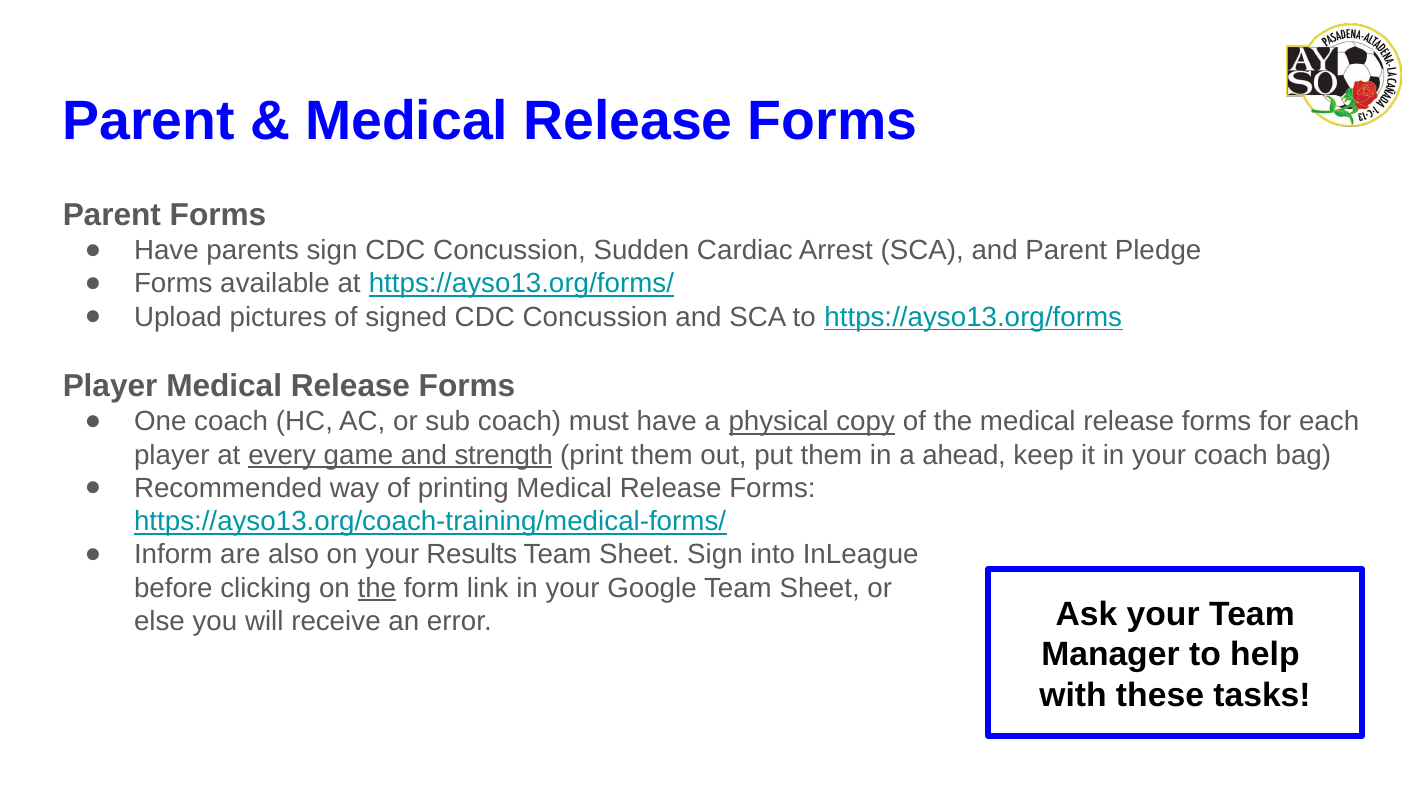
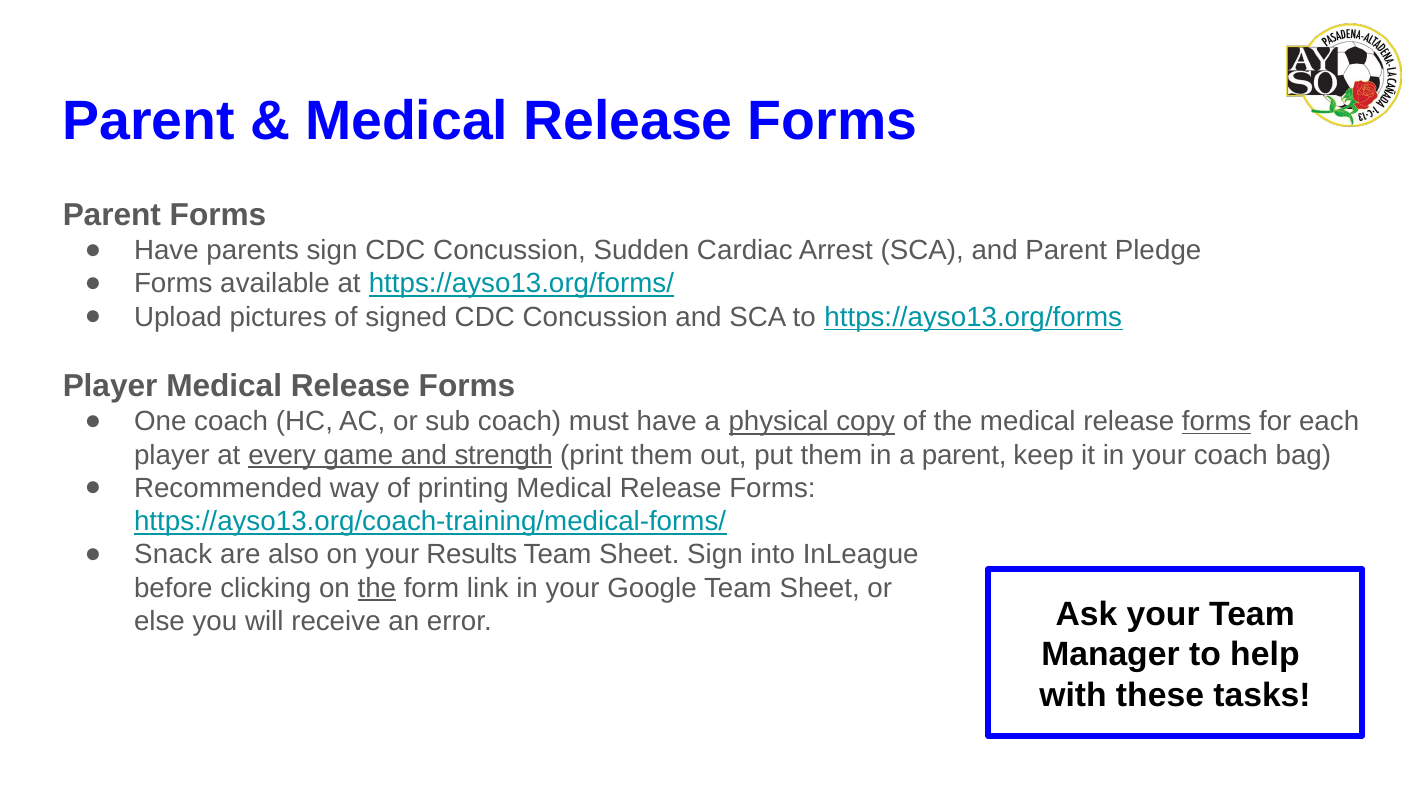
forms underline: none -> present (1217, 421)
a ahead: ahead -> parent (964, 455)
Inform: Inform -> Snack (173, 555)
